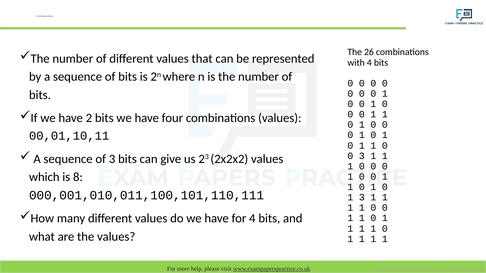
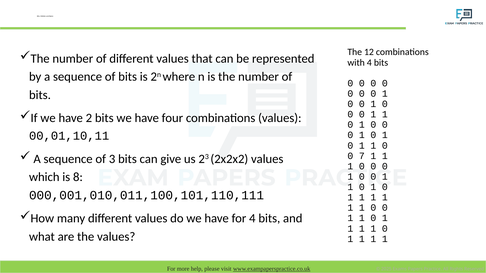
26: 26 -> 12 (369, 52)
0 3: 3 -> 7 (362, 156)
3: 3 -> 1 (362, 198)
